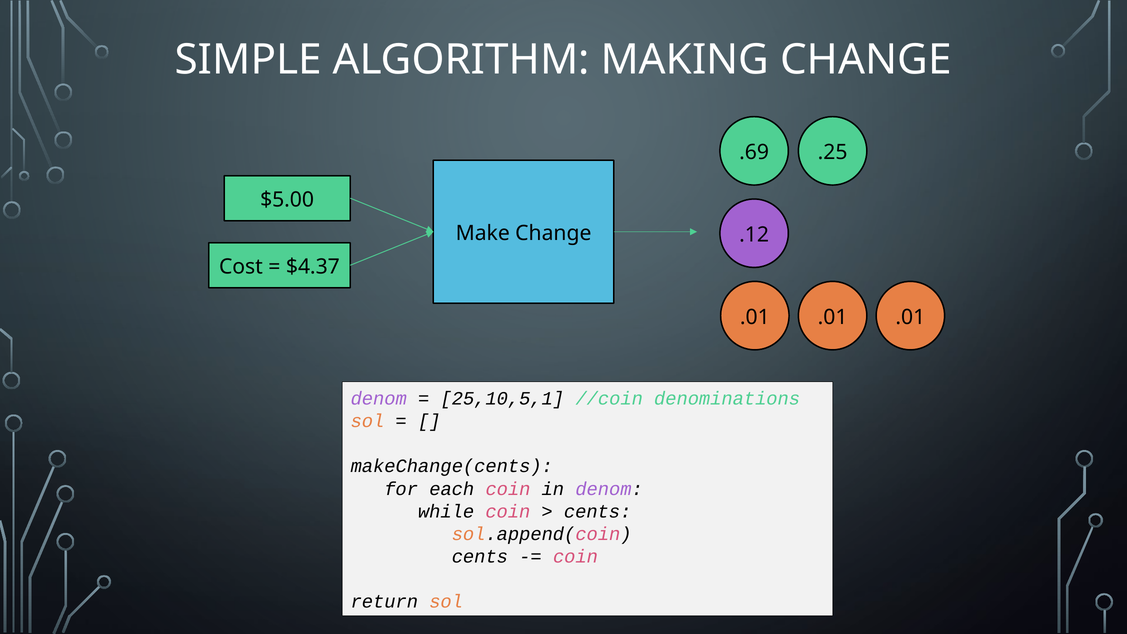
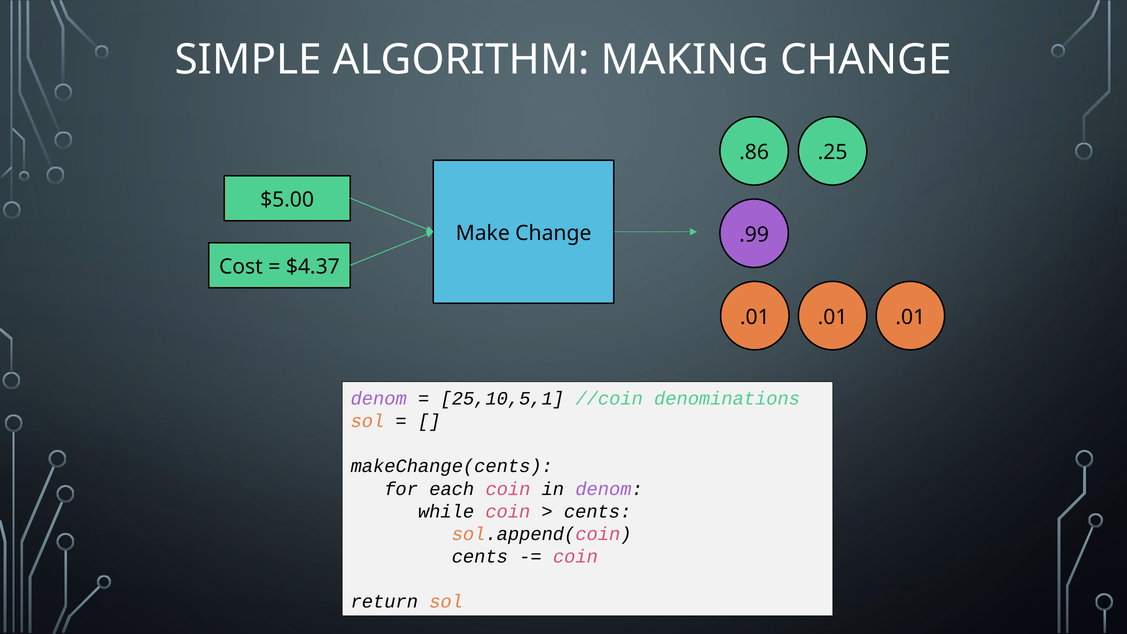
.69: .69 -> .86 (754, 152)
.12: .12 -> .99 (754, 235)
